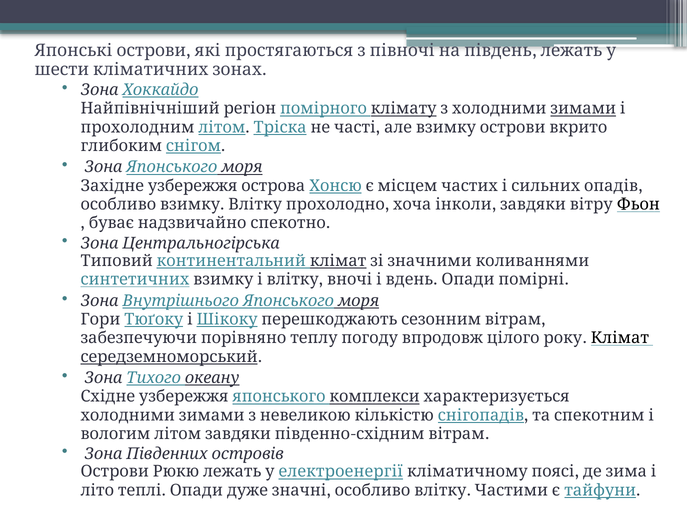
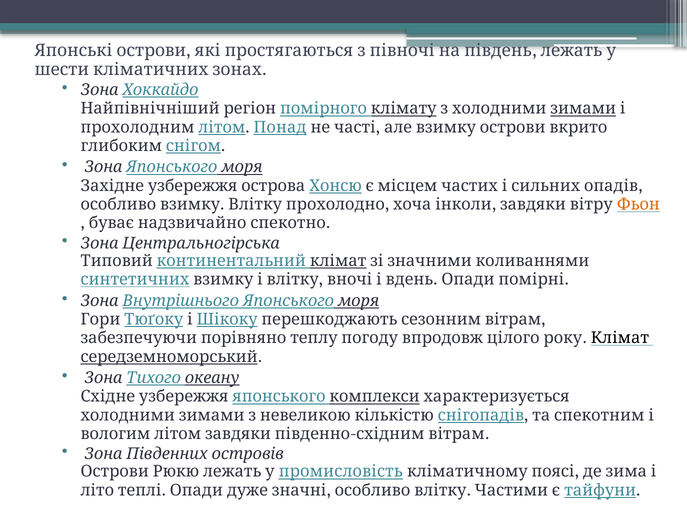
Тріска: Тріска -> Понад (280, 127)
Фьон colour: black -> orange (638, 204)
електроенергії: електроенергії -> промисловість (341, 471)
